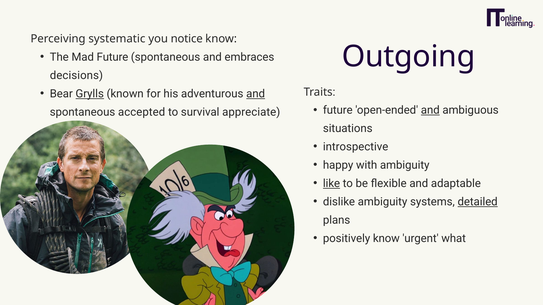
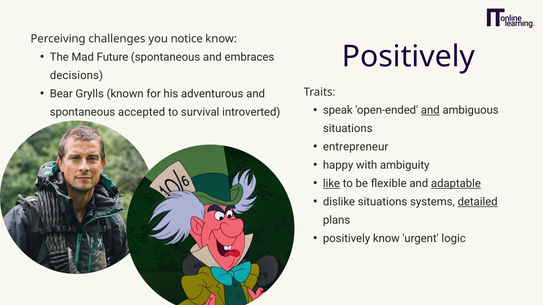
systematic: systematic -> challenges (117, 39)
Outgoing: Outgoing -> Positively (408, 57)
Grylls underline: present -> none (90, 94)
and underline: present -> none (256, 94)
future: future -> speak (338, 110)
appreciate: appreciate -> introverted (251, 112)
introspective: introspective -> entrepreneur (356, 147)
adaptable underline: none -> present (456, 184)
dislike ambiguity: ambiguity -> situations (383, 202)
what: what -> logic (454, 239)
